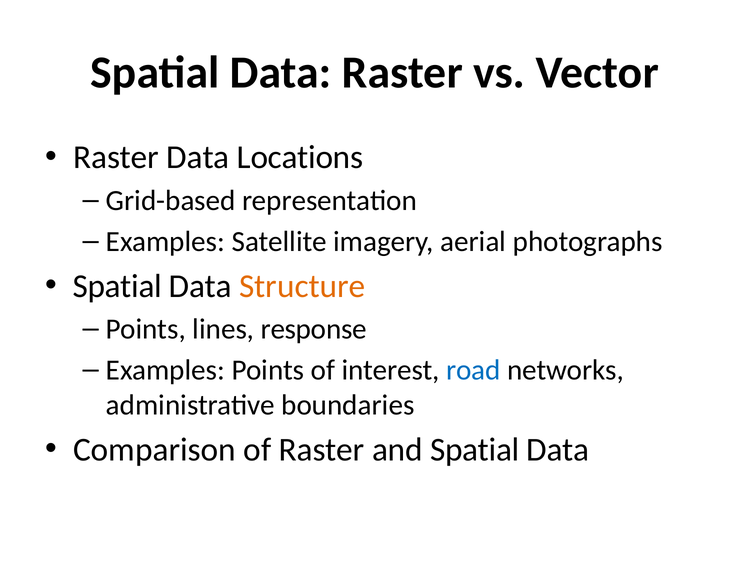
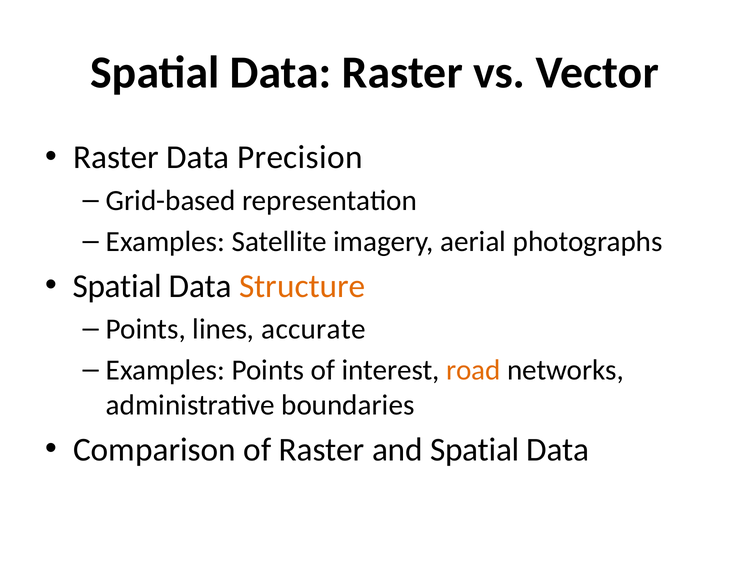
Locations: Locations -> Precision (300, 157)
response: response -> accurate (313, 329)
road colour: blue -> orange (473, 370)
